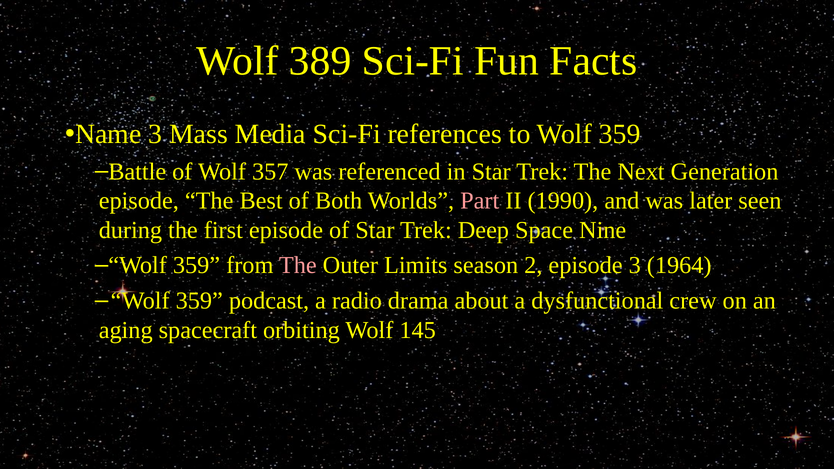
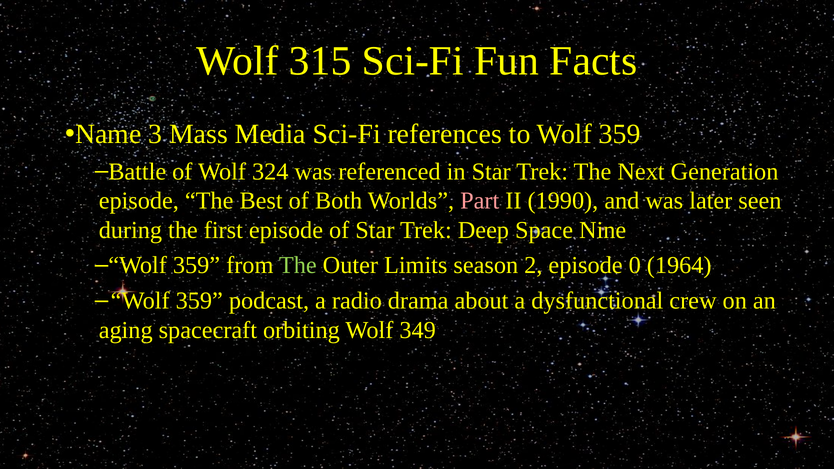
389: 389 -> 315 (320, 61)
357: 357 -> 324 (270, 172)
The colour: pink -> light green (298, 266)
episode 3: 3 -> 0 (635, 266)
145: 145 -> 349 (418, 330)
